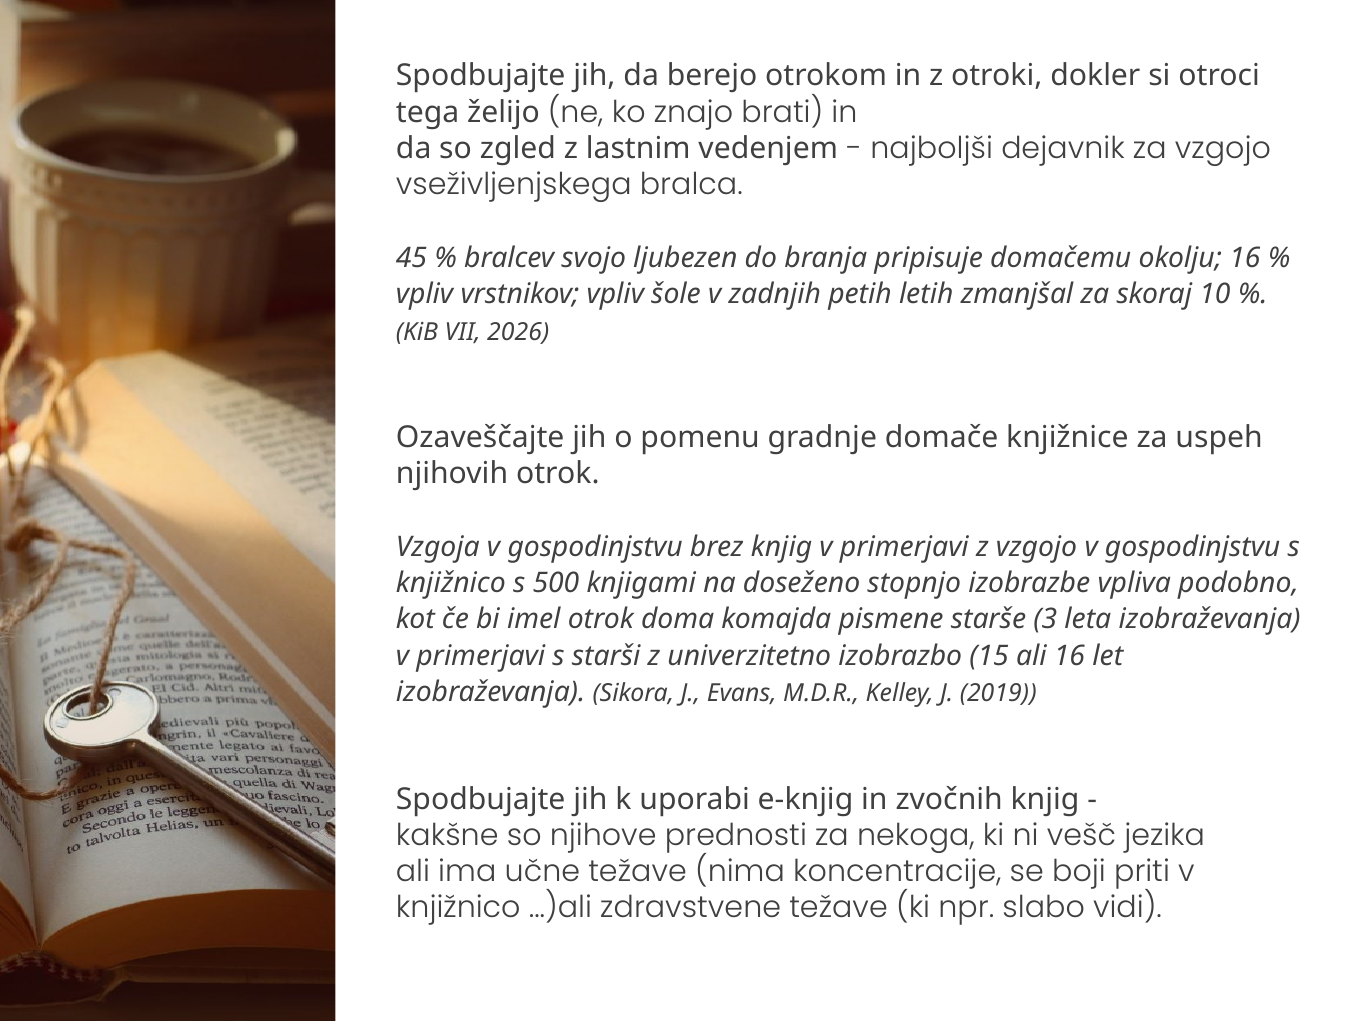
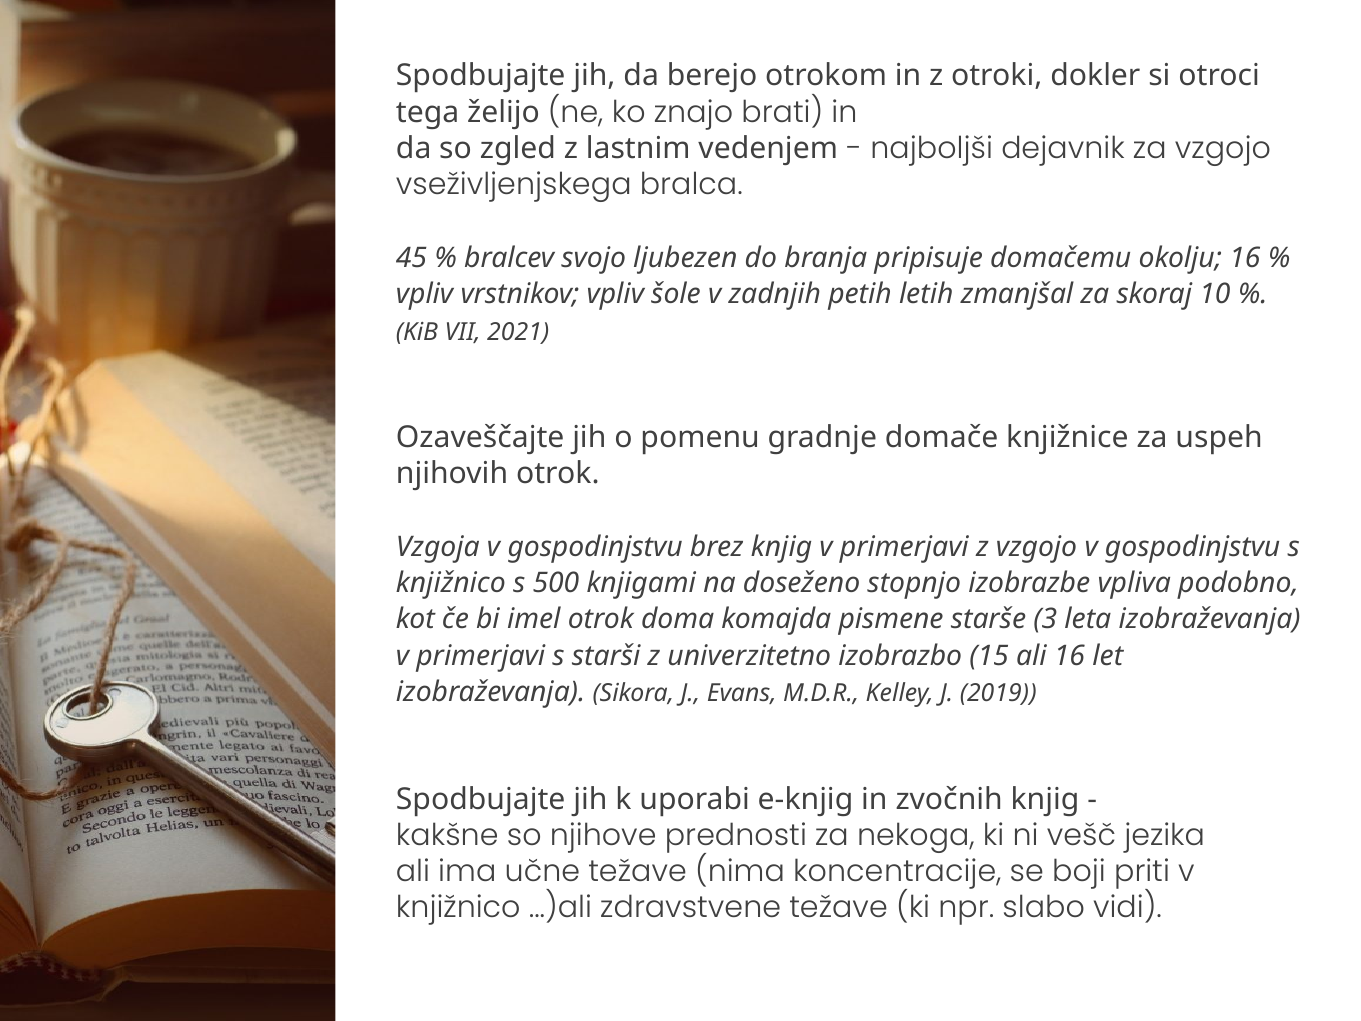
2026: 2026 -> 2021 (518, 332)
